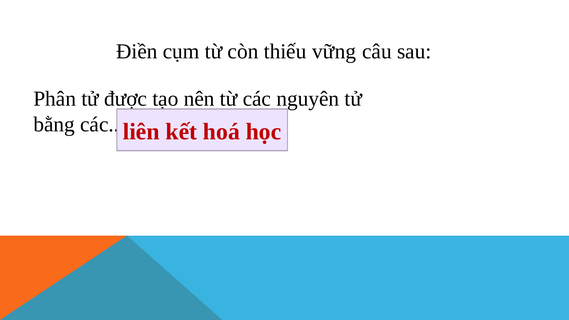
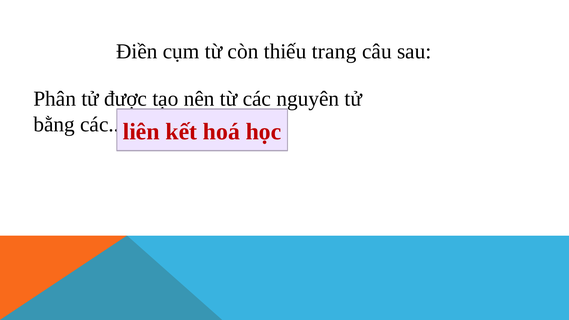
vững: vững -> trang (334, 52)
